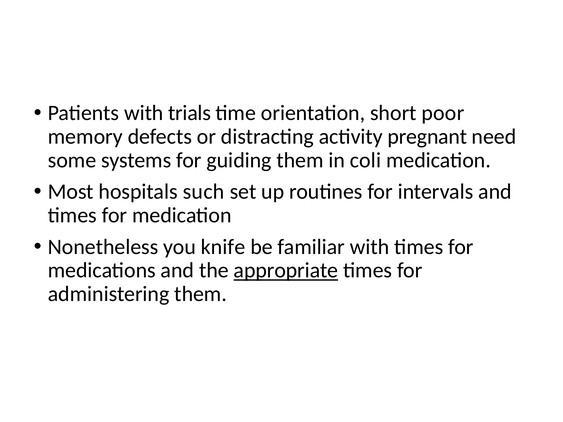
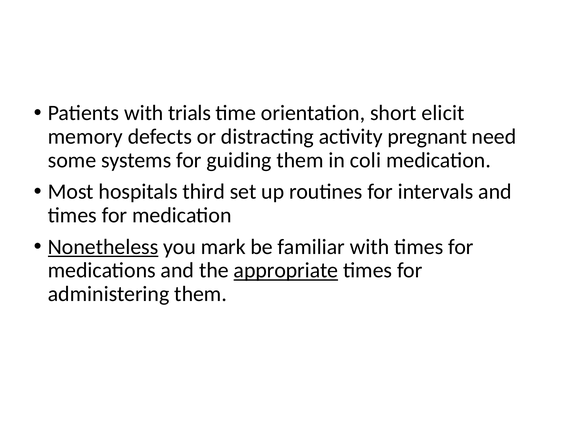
poor: poor -> elicit (443, 113)
such: such -> third (204, 192)
Nonetheless underline: none -> present (103, 247)
knife: knife -> mark (223, 247)
